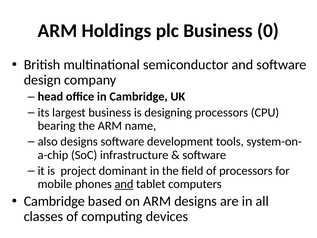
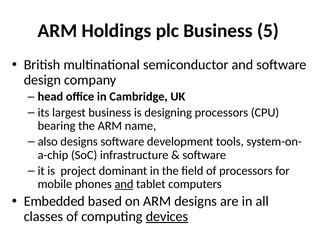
0: 0 -> 5 (268, 31)
Cambridge: Cambridge -> Embedded (54, 201)
devices underline: none -> present (167, 216)
